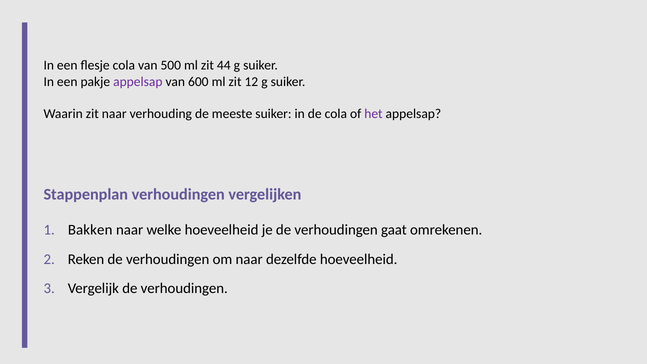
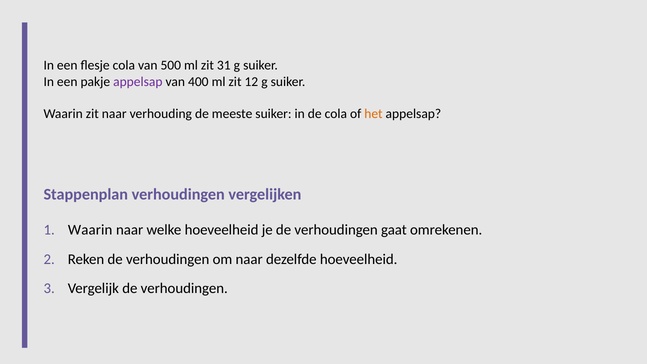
44: 44 -> 31 (224, 65)
600: 600 -> 400 (198, 82)
het colour: purple -> orange (373, 114)
Bakken: Bakken -> Waarin (90, 230)
